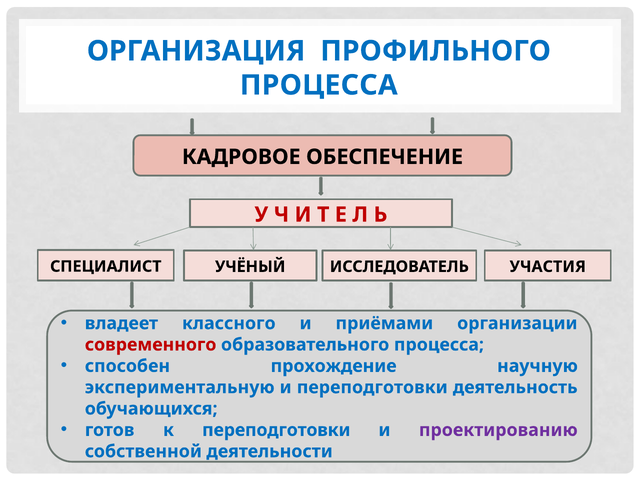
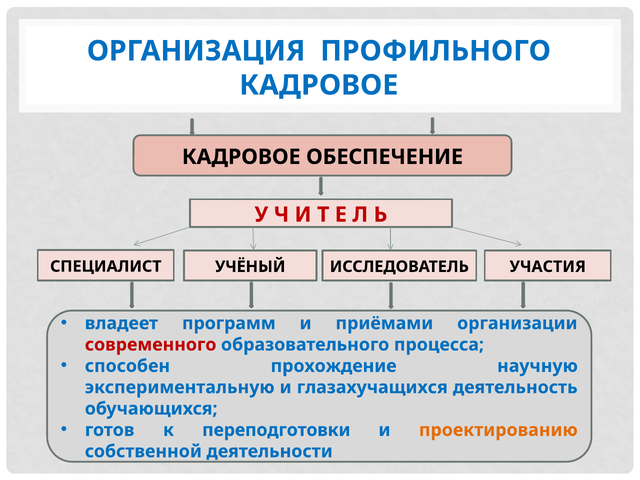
ПРОЦЕССА: ПРОЦЕССА -> КАДРОВОЕ (319, 85)
классного: классного -> программ (229, 323)
и переподготовки: переподготовки -> глазахучащихся (372, 387)
проектированию colour: purple -> orange (498, 430)
